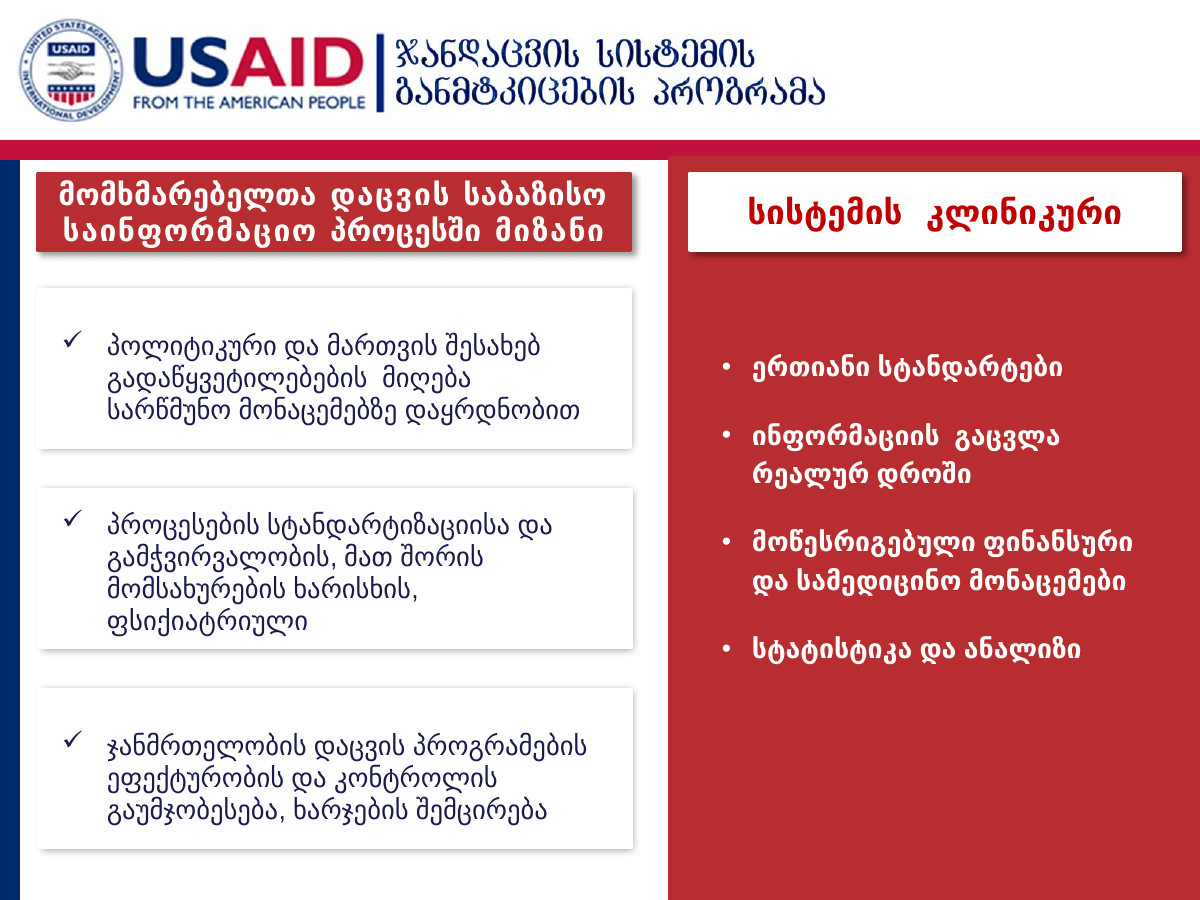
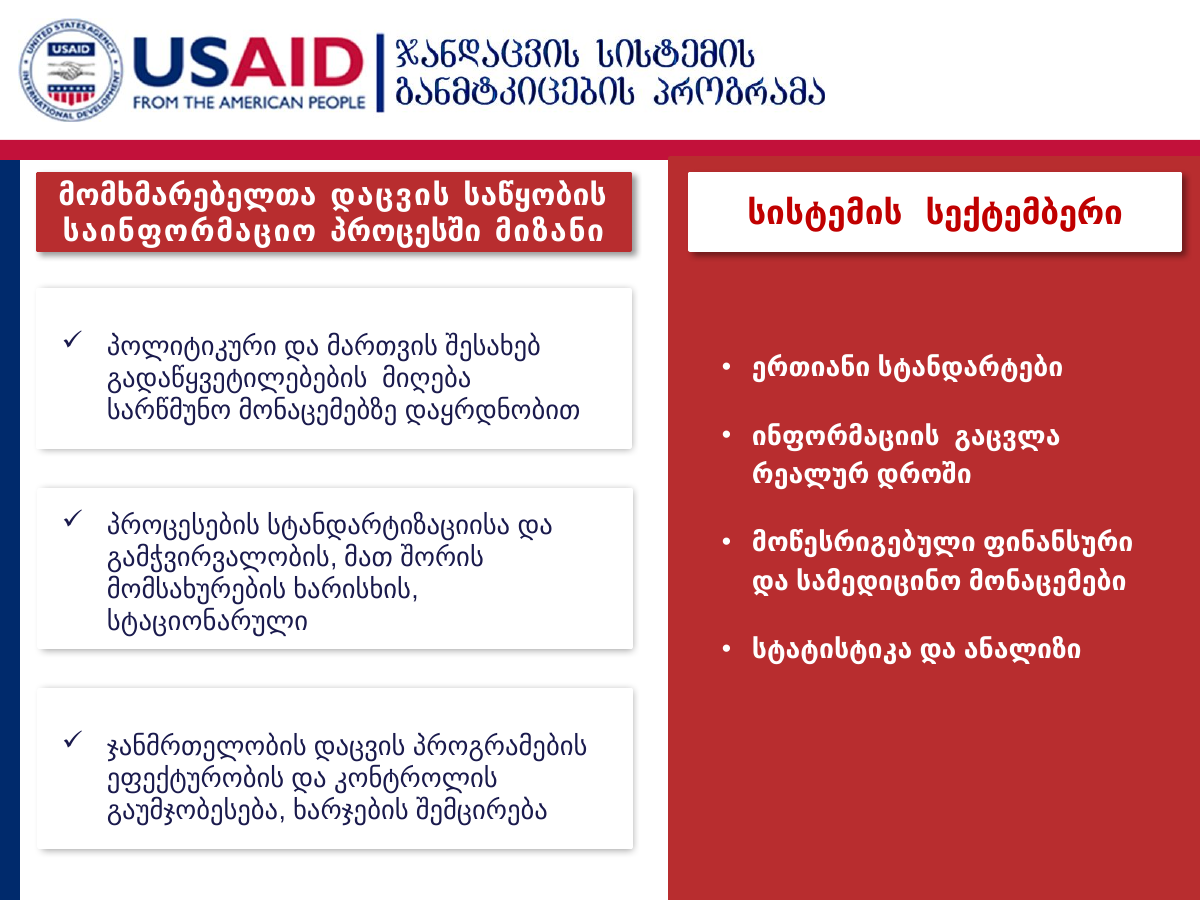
საბაზისო: საბაზისო -> საწყობის (535, 196)
კლინიკური: კლინიკური -> სექტემბერი (1024, 214)
ფსიქიატრიული: ფსიქიატრიული -> სტაციონარული (208, 622)
